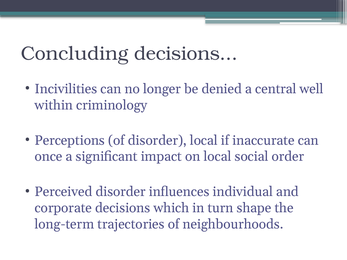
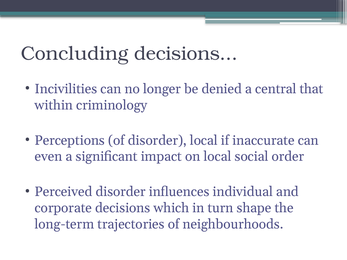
well: well -> that (311, 89)
once: once -> even (49, 157)
